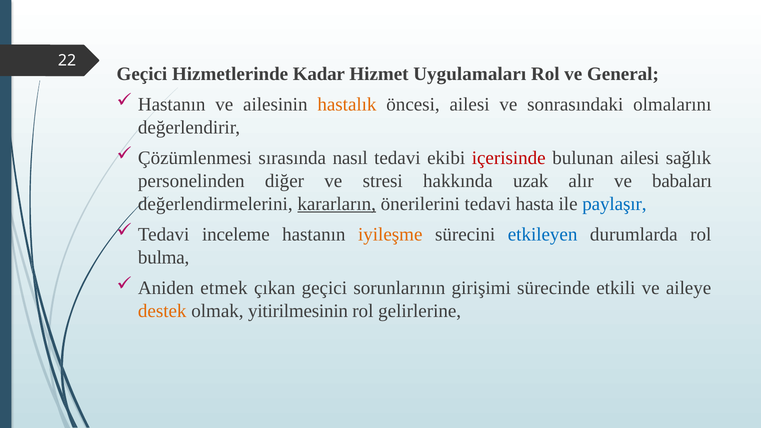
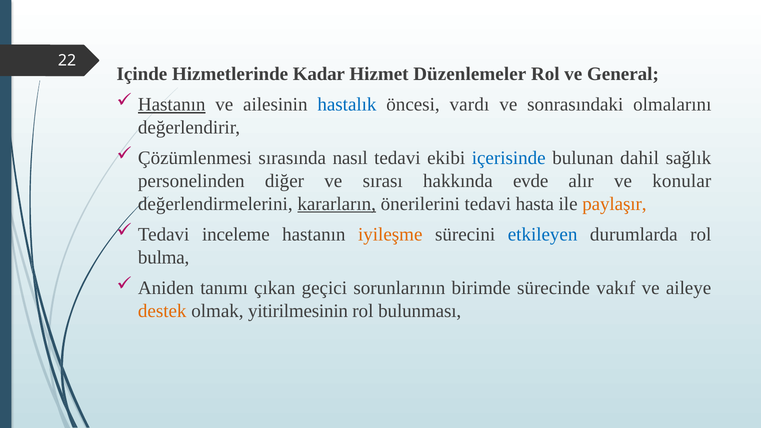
Geçici: Geçici -> Içinde (142, 74)
Uygulamaları: Uygulamaları -> Düzenlemeler (470, 74)
Hastanın underline: none -> present (172, 105)
hastalık colour: orange -> blue (347, 105)
öncesi ailesi: ailesi -> vardı (469, 105)
içerisinde colour: red -> blue (509, 158)
bulunan ailesi: ailesi -> dahil (640, 158)
stresi: stresi -> sırası (383, 181)
uzak: uzak -> evde (531, 181)
babaları: babaları -> konular (682, 181)
paylaşır colour: blue -> orange (614, 204)
etmek: etmek -> tanımı (224, 288)
girişimi: girişimi -> birimde (481, 288)
etkili: etkili -> vakıf (616, 288)
gelirlerine: gelirlerine -> bulunması (420, 311)
